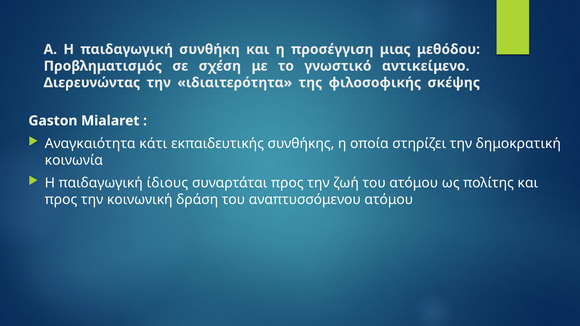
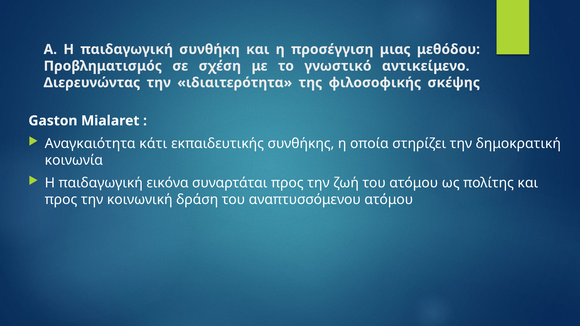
ίδιους: ίδιους -> εικόνα (168, 183)
